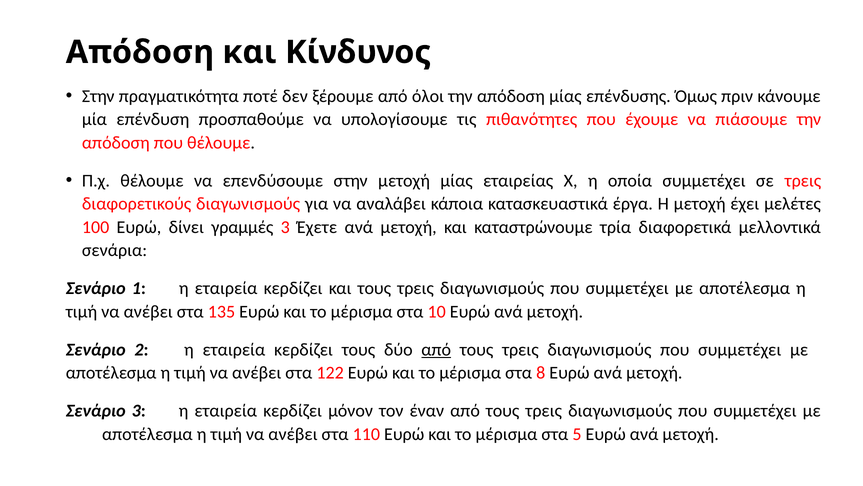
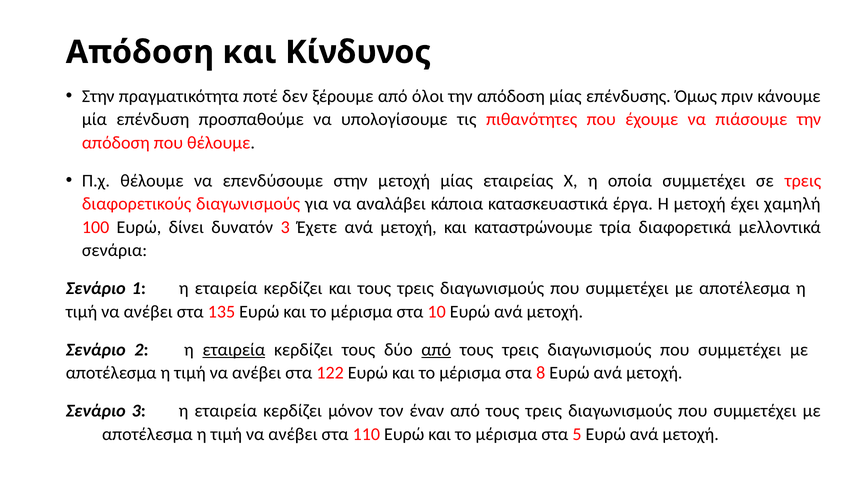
μελέτες: μελέτες -> χαμηλή (792, 204)
γραμμές: γραμμές -> δυνατόν (242, 227)
εταιρεία underline: none -> present (234, 349)
